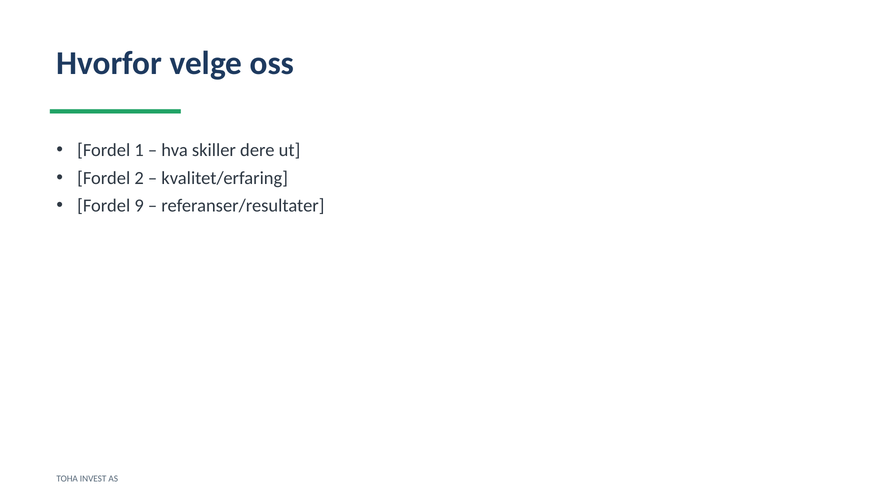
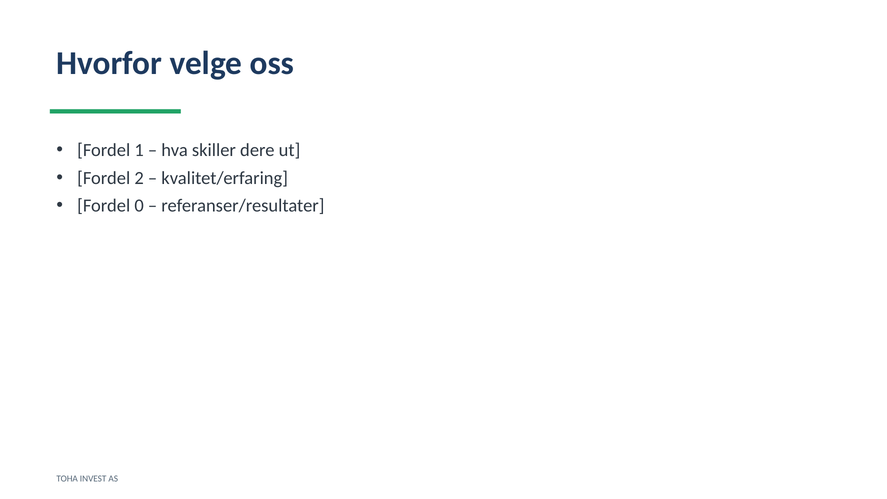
9: 9 -> 0 (139, 206)
